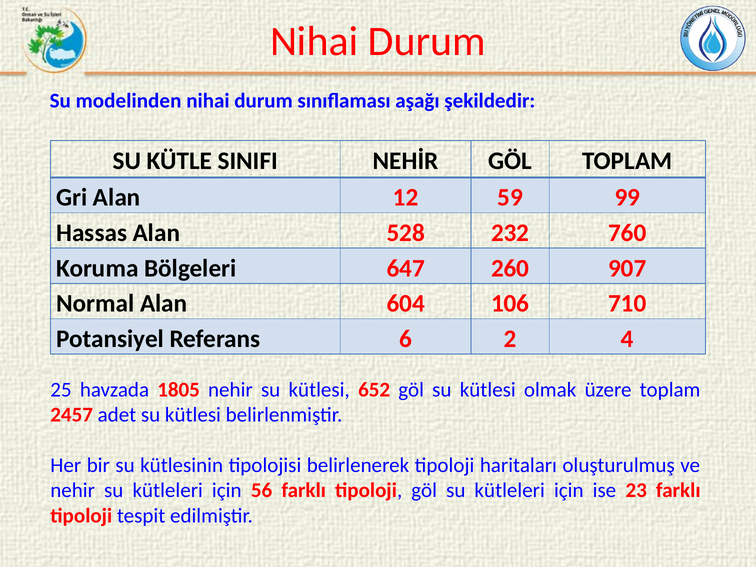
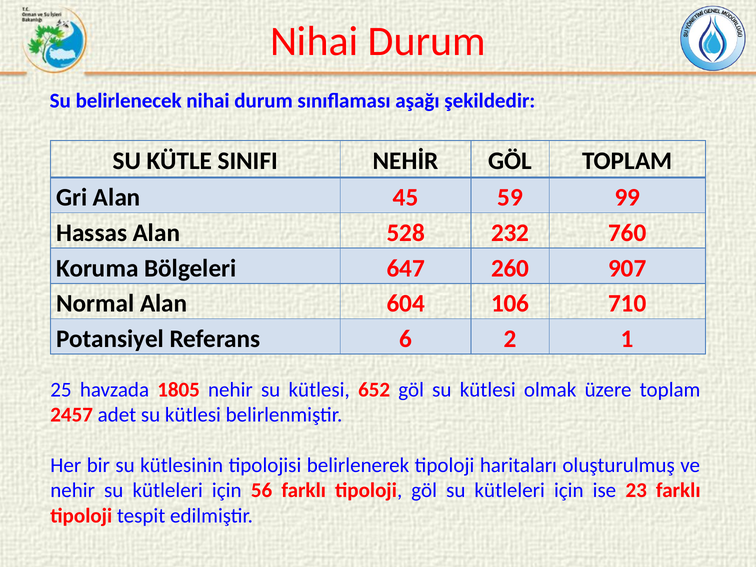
modelinden: modelinden -> belirlenecek (129, 101)
12: 12 -> 45 (406, 198)
4: 4 -> 1 (627, 339)
